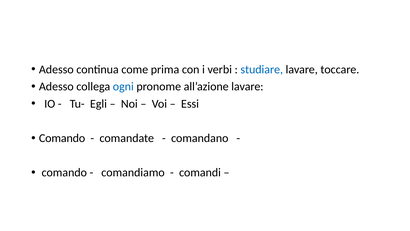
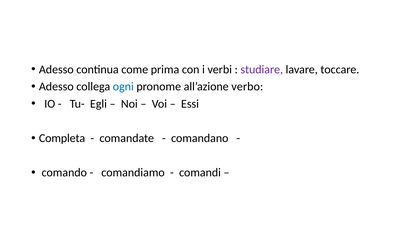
studiare colour: blue -> purple (262, 69)
all’azione lavare: lavare -> verbo (247, 86)
Comando: Comando -> Completa (62, 138)
